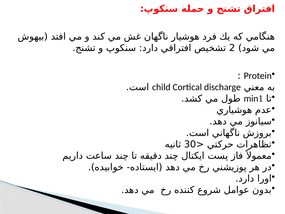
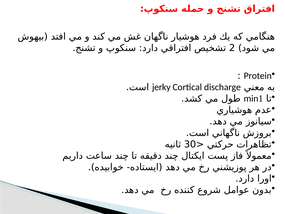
child: child -> jerky (161, 87)
